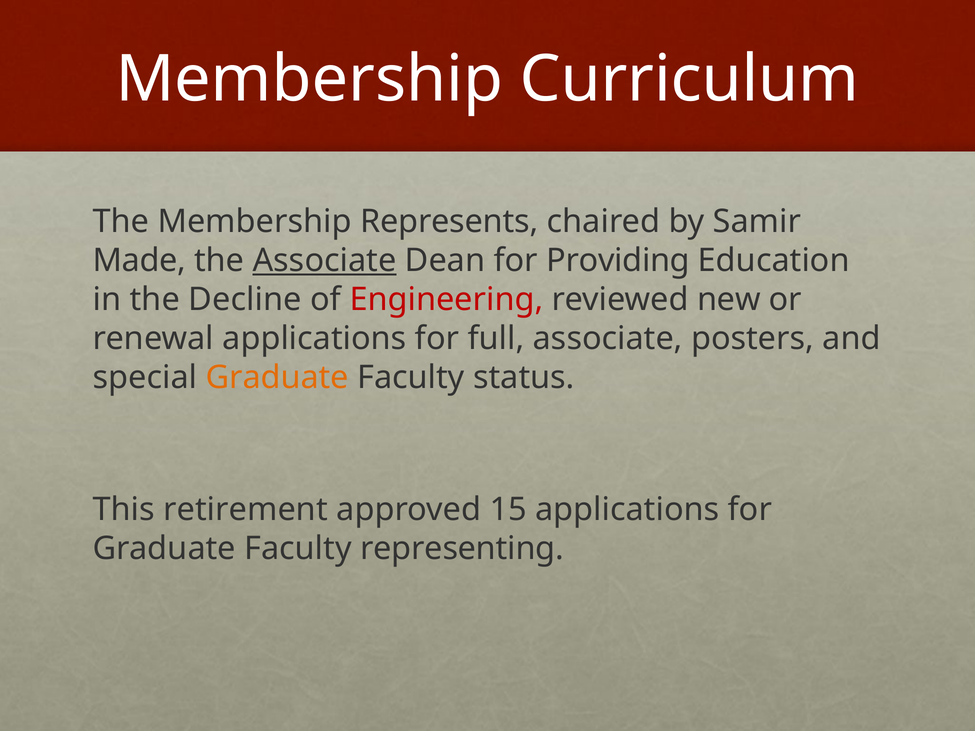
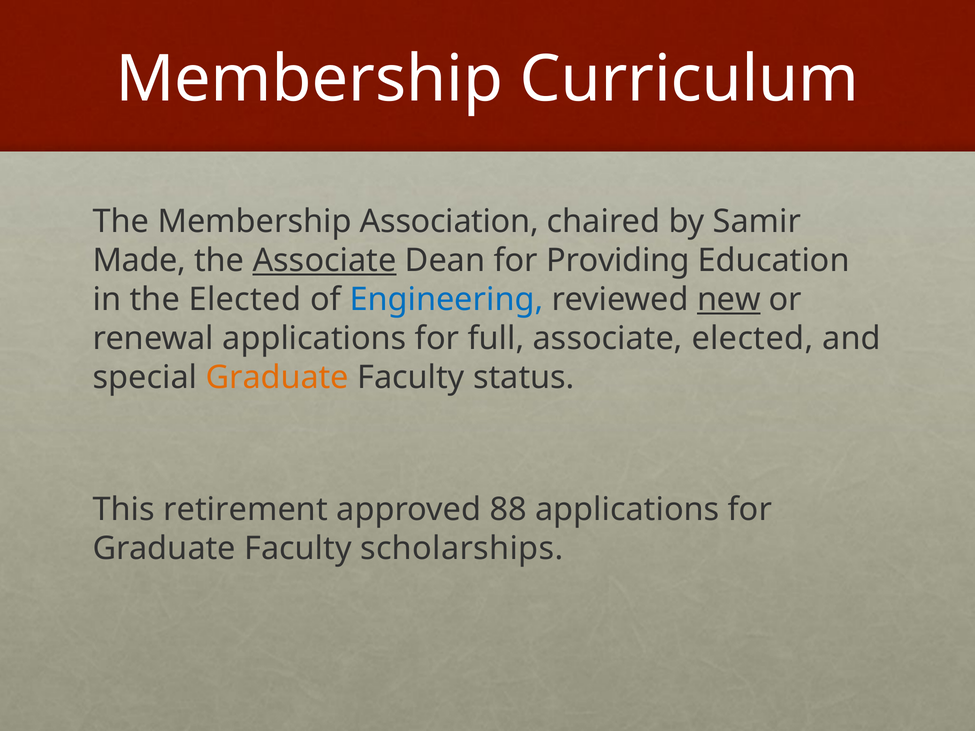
Represents: Represents -> Association (449, 222)
the Decline: Decline -> Elected (245, 300)
Engineering colour: red -> blue (446, 300)
new underline: none -> present (729, 300)
associate posters: posters -> elected (752, 339)
15: 15 -> 88 (508, 510)
representing: representing -> scholarships (462, 549)
